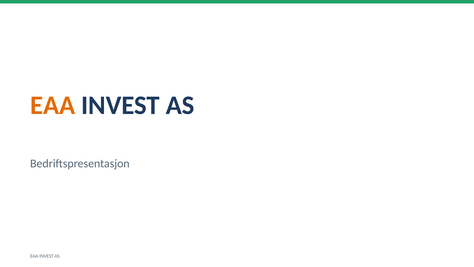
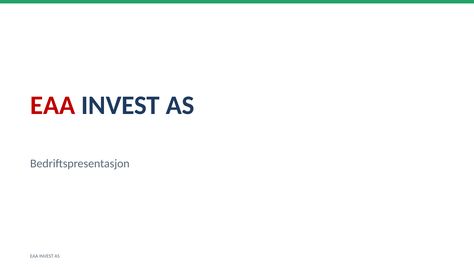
EAA colour: orange -> red (53, 105)
